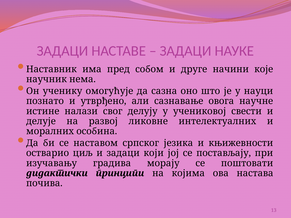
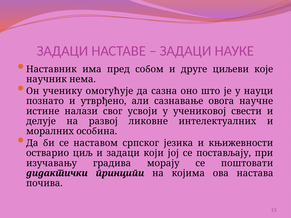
начини: начини -> циљеви (231, 69)
делују: делују -> усвоји (143, 111)
